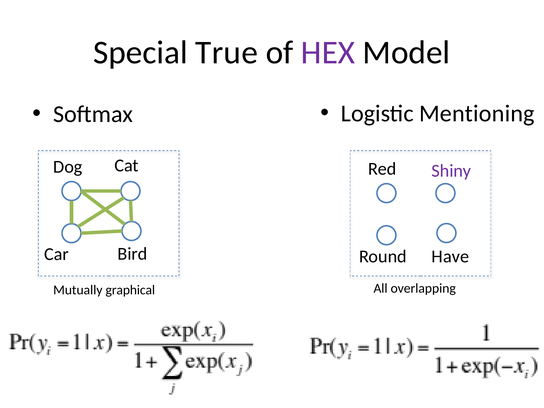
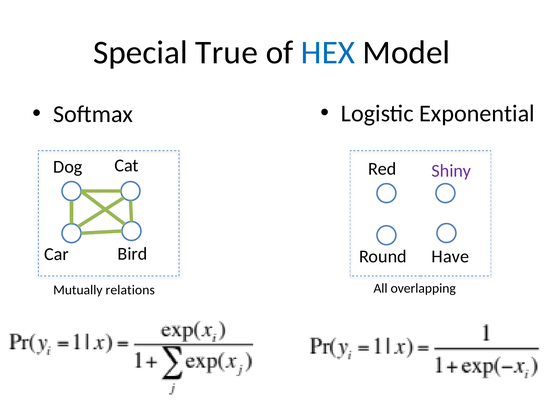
HEX colour: purple -> blue (328, 53)
Mentioning: Mentioning -> Exponential (477, 113)
graphical: graphical -> relations (130, 290)
